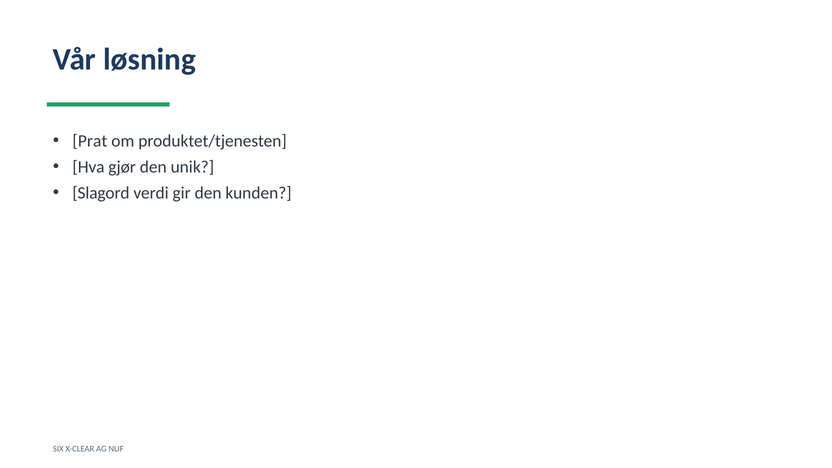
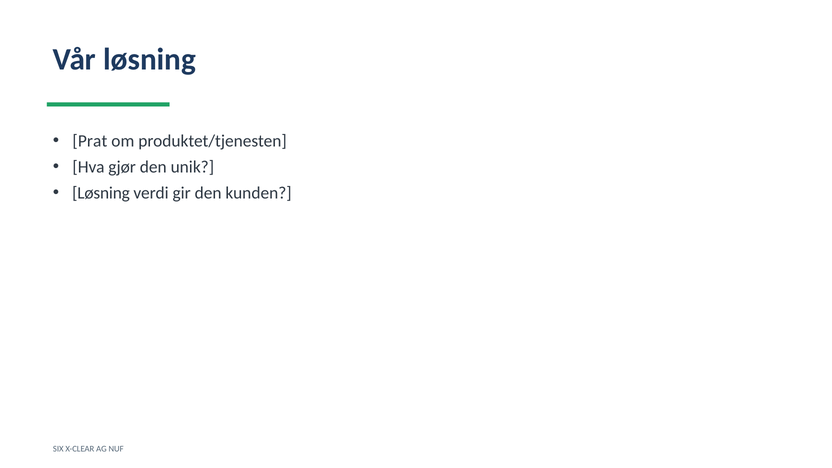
Slagord: Slagord -> Løsning (101, 193)
